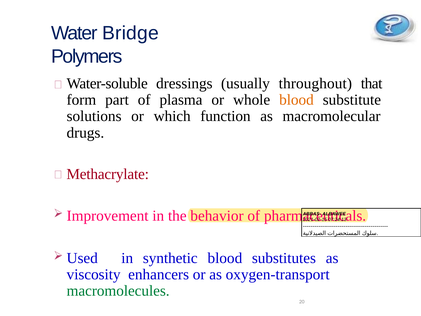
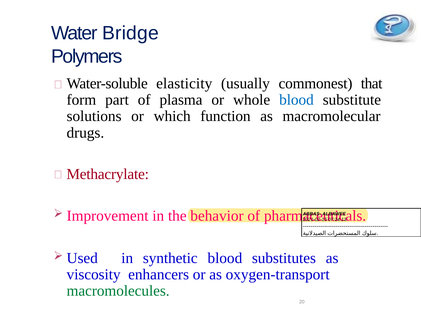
dressings: dressings -> elasticity (184, 83)
throughout: throughout -> commonest (316, 83)
blood colour: orange -> blue (296, 100)
